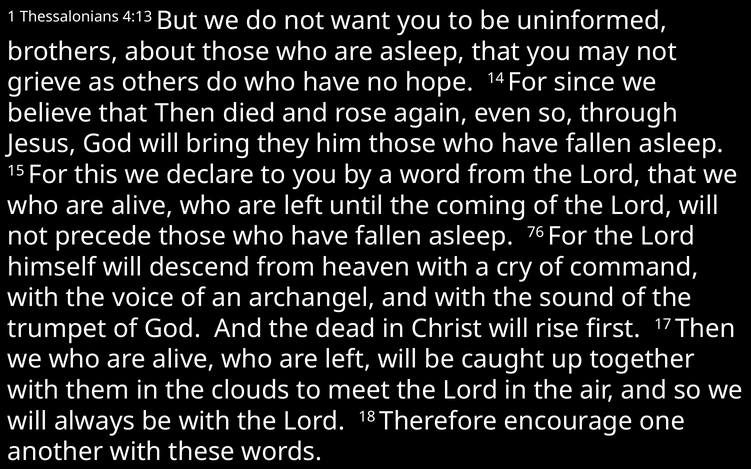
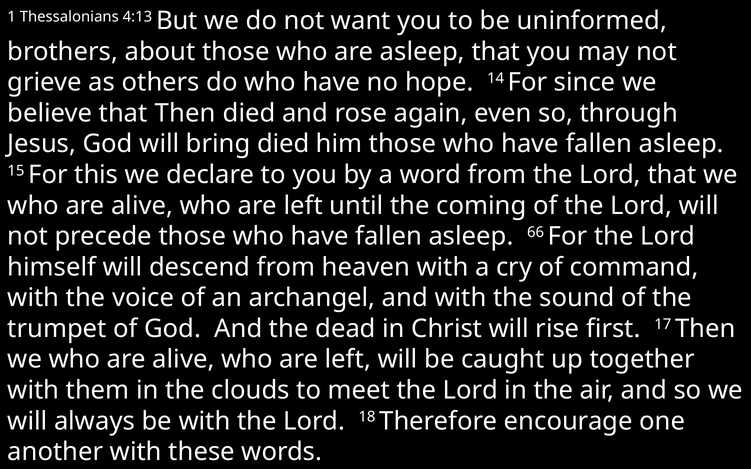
bring they: they -> died (283, 144)
76: 76 -> 66 (536, 232)
